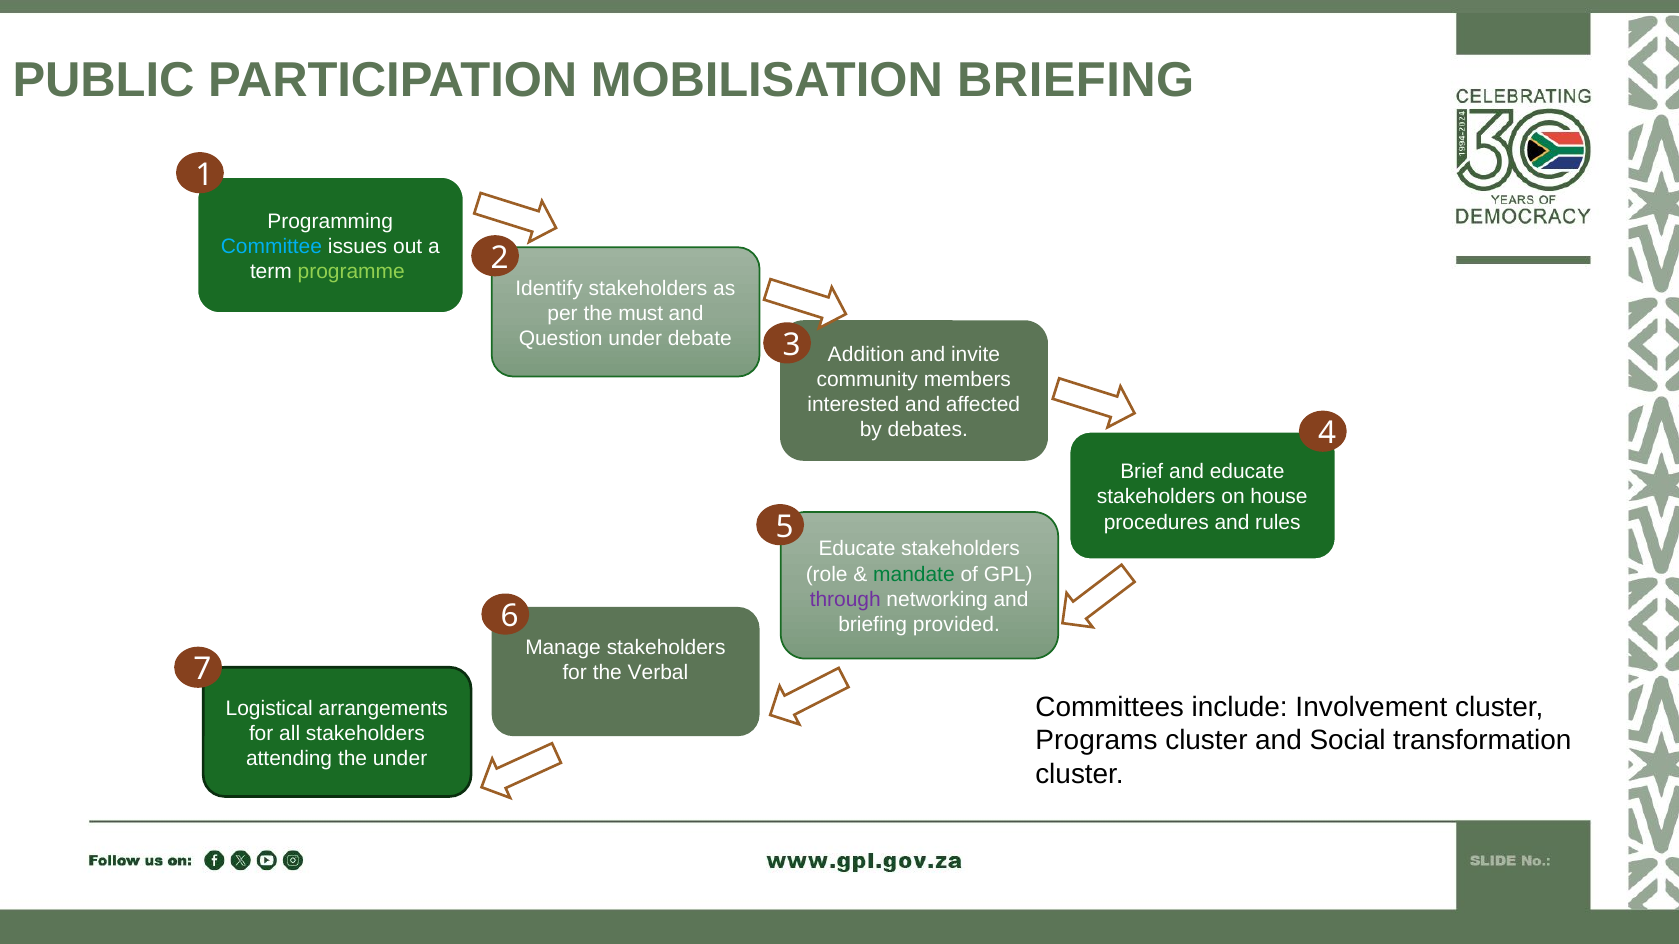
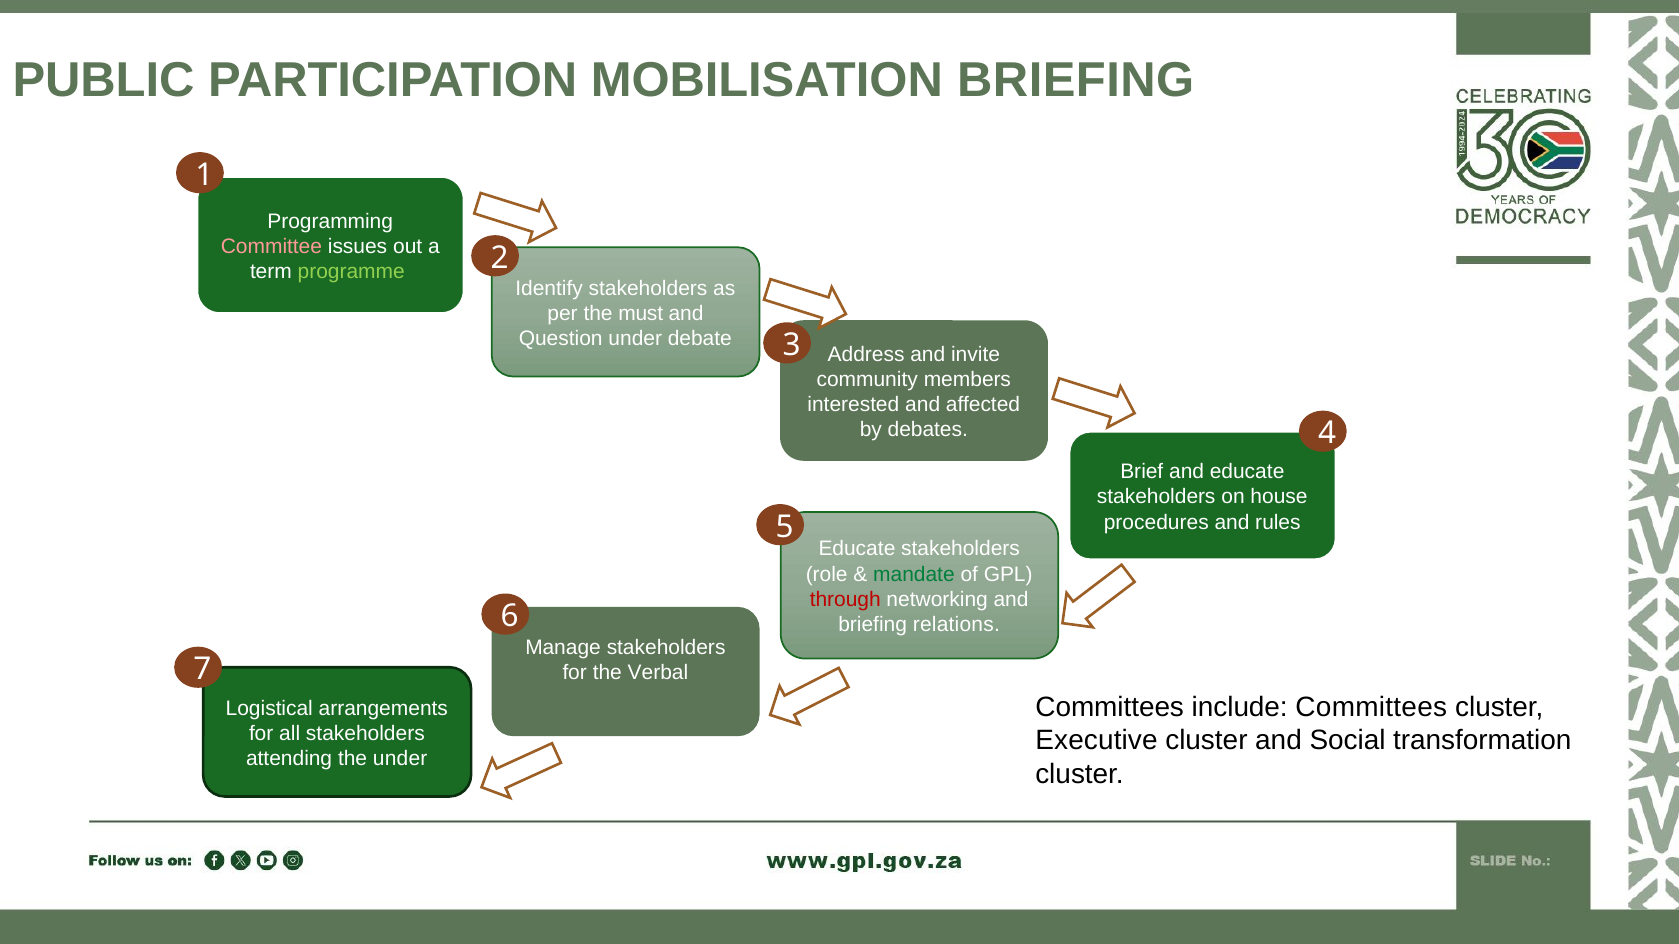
Committee colour: light blue -> pink (271, 247)
Addition: Addition -> Address (866, 354)
through colour: purple -> red (845, 600)
provided: provided -> relations (956, 625)
include Involvement: Involvement -> Committees (1371, 707)
Programs: Programs -> Executive (1097, 741)
